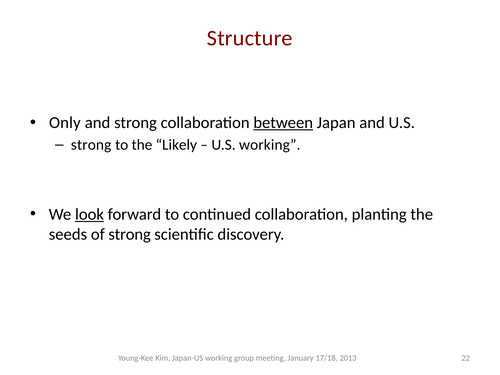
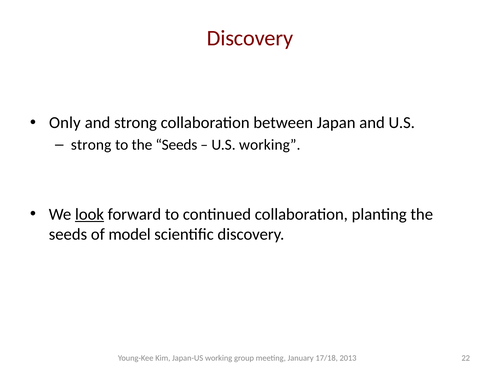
Structure: Structure -> Discovery (250, 38)
between underline: present -> none (283, 123)
to the Likely: Likely -> Seeds (176, 145)
of strong: strong -> model (130, 234)
